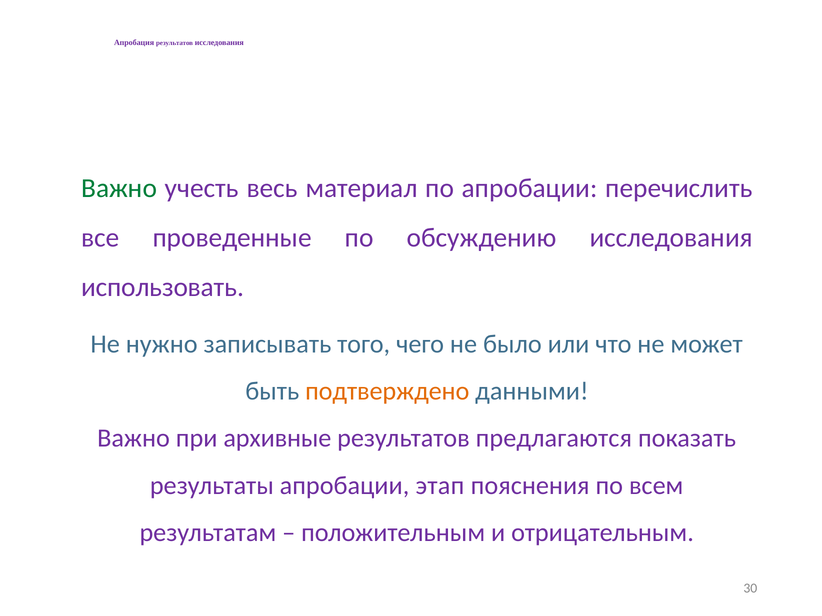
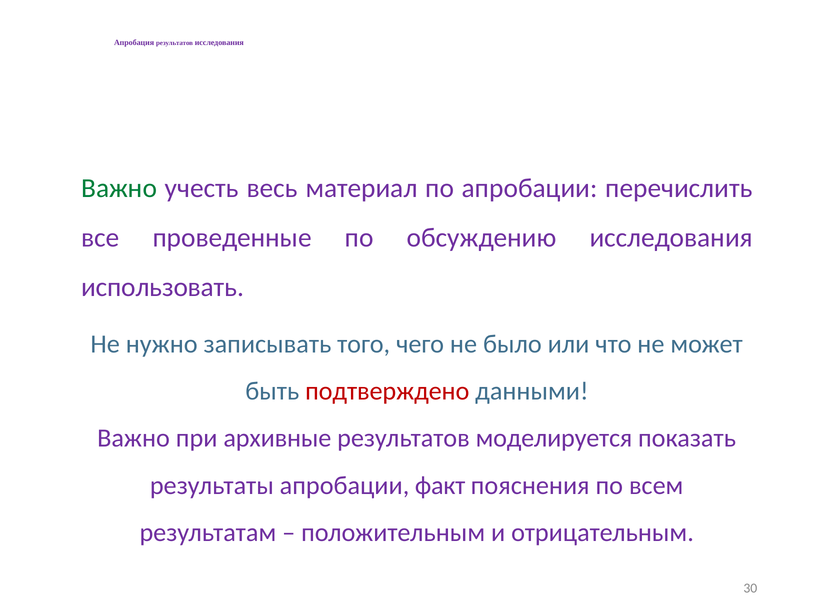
подтверждено colour: orange -> red (387, 391)
предлагаются: предлагаются -> моделируется (554, 439)
этап: этап -> факт (440, 486)
